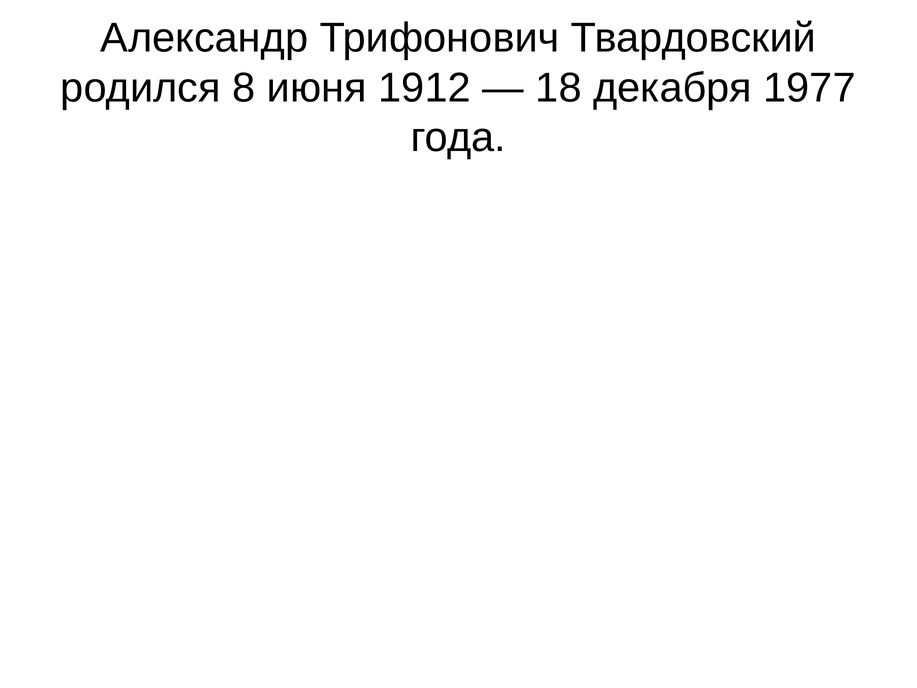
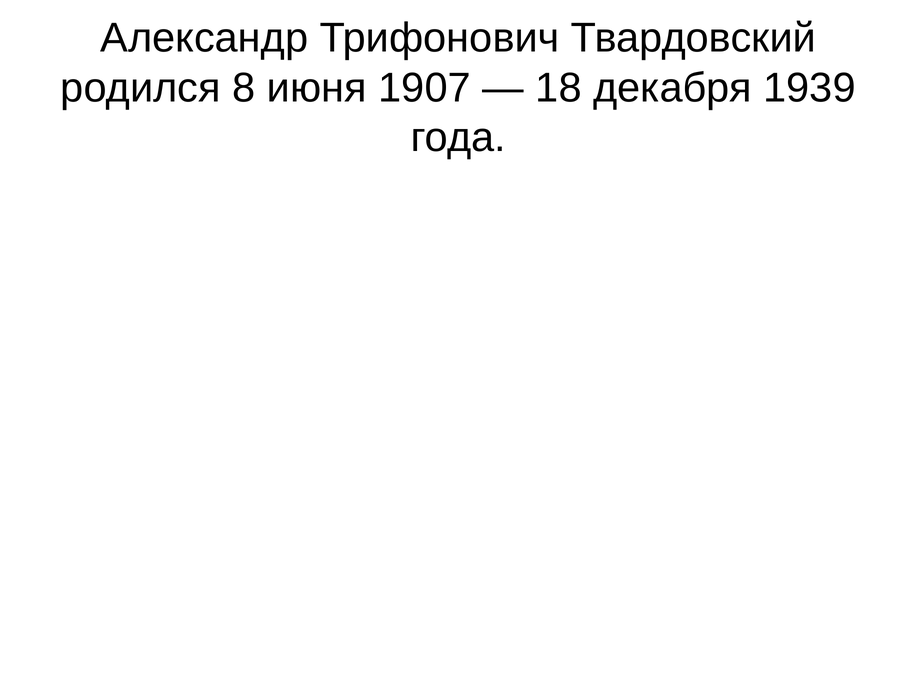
1912: 1912 -> 1907 (425, 88)
1977: 1977 -> 1939 (809, 88)
